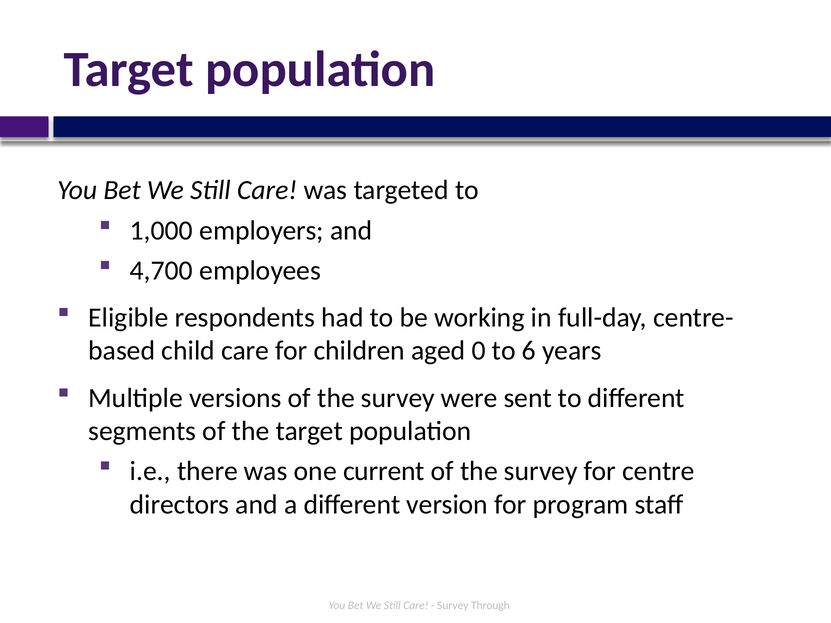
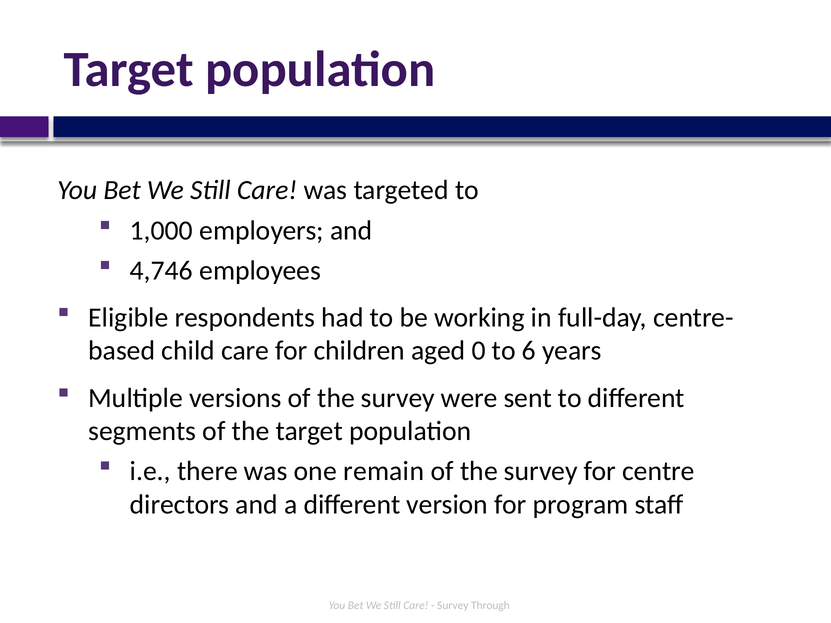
4,700: 4,700 -> 4,746 (161, 271)
current: current -> remain (384, 471)
